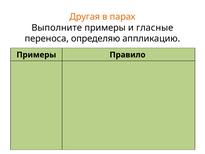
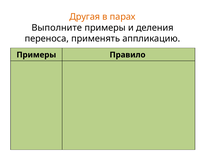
гласные: гласные -> деления (155, 28)
определяю: определяю -> применять (96, 39)
